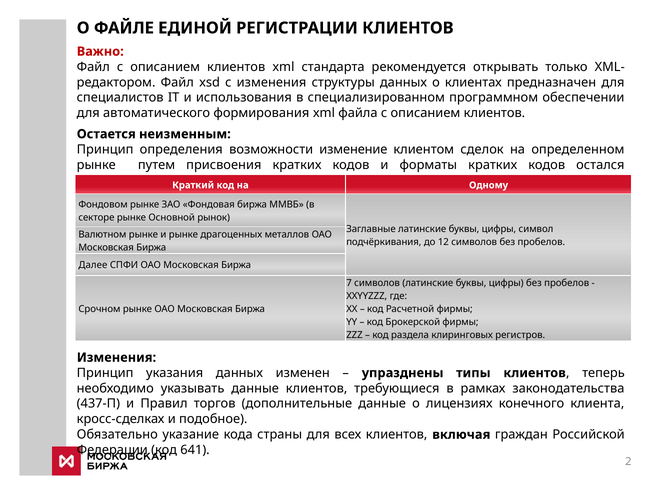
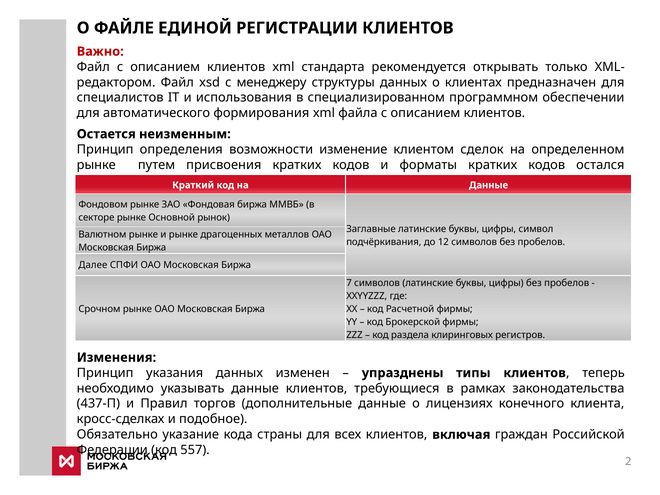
с изменения: изменения -> менеджеру (272, 82)
на Одному: Одному -> Данные (489, 185)
641: 641 -> 557 (195, 450)
